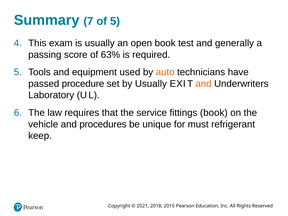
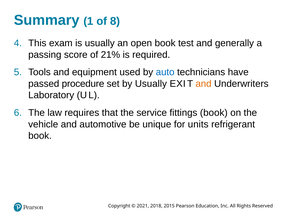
7: 7 -> 1 (88, 21)
of 5: 5 -> 8 (115, 21)
63%: 63% -> 21% (110, 55)
auto colour: orange -> blue (165, 72)
procedures: procedures -> automotive (103, 124)
must: must -> units (198, 124)
keep: keep -> book (40, 136)
